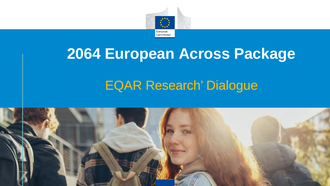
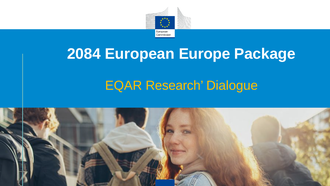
2064: 2064 -> 2084 (84, 54)
Across: Across -> Europe (204, 54)
